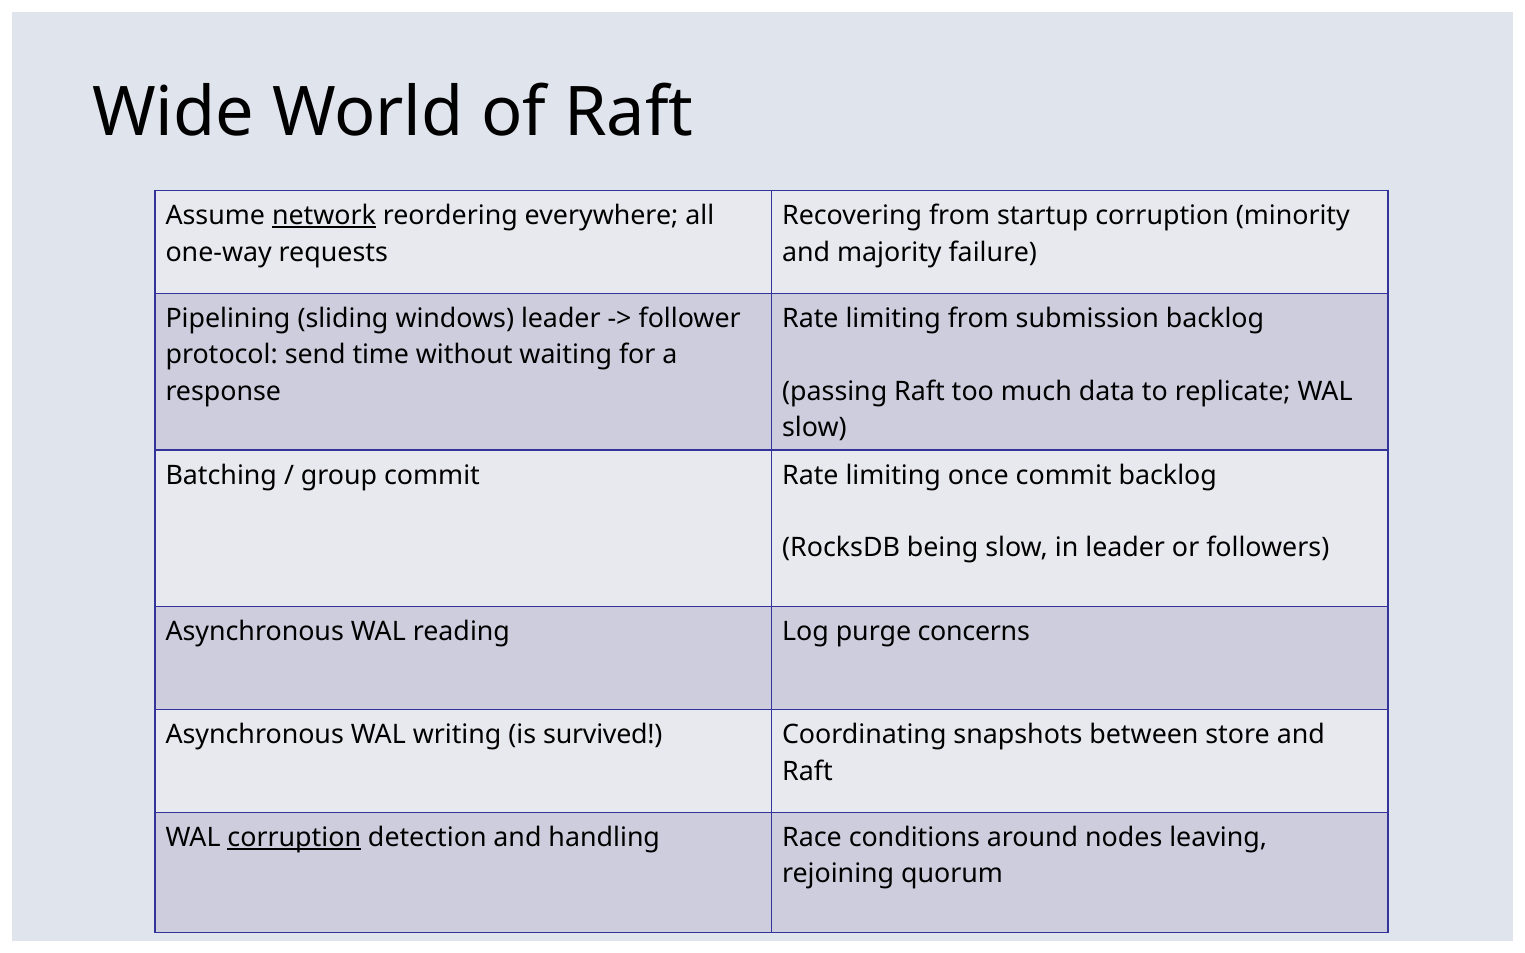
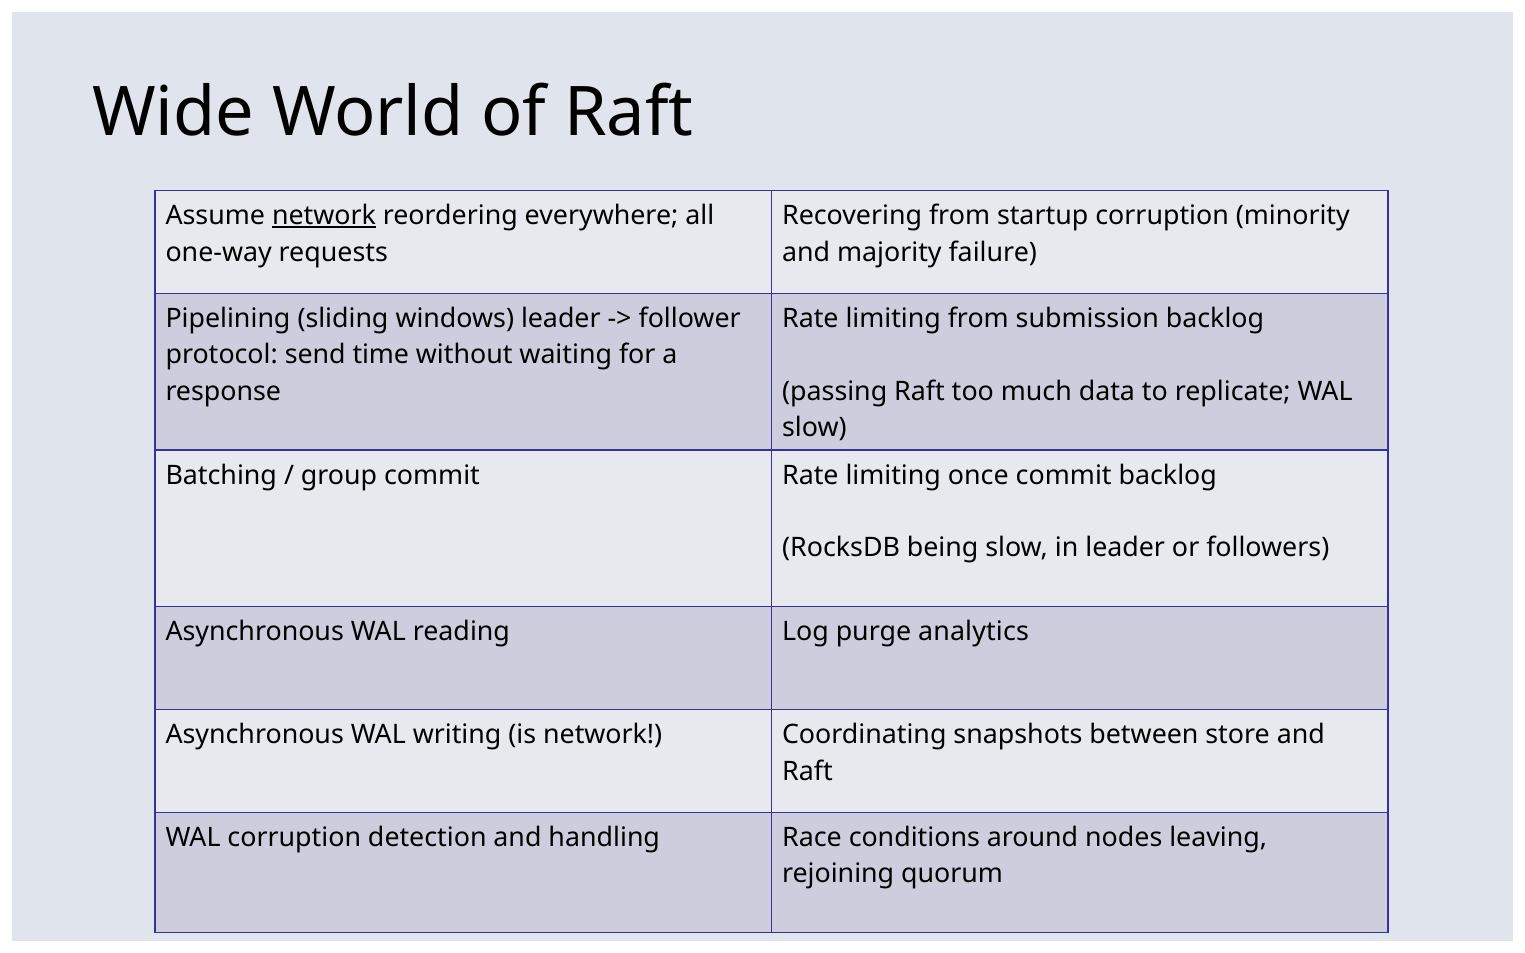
concerns: concerns -> analytics (974, 632)
is survived: survived -> network (603, 735)
corruption underline: present -> none (294, 838)
